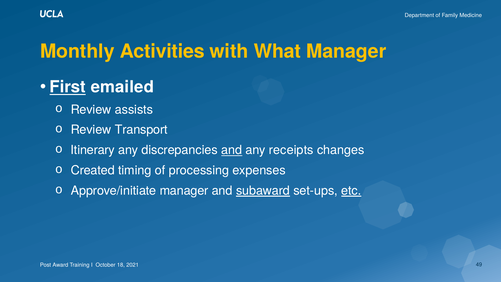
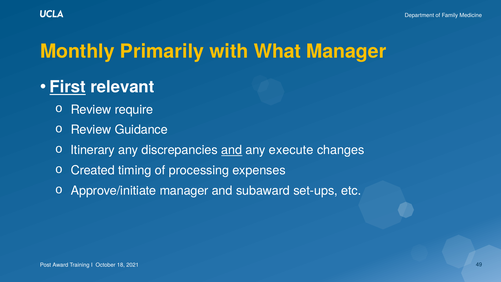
Activities: Activities -> Primarily (162, 51)
emailed: emailed -> relevant (122, 87)
assists: assists -> require (134, 110)
Transport: Transport -> Guidance (141, 130)
receipts: receipts -> execute (291, 150)
subaward underline: present -> none (263, 191)
etc underline: present -> none (351, 191)
